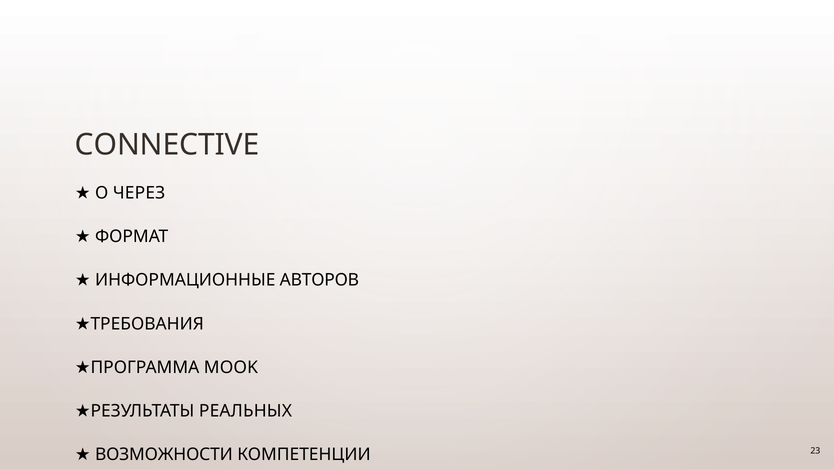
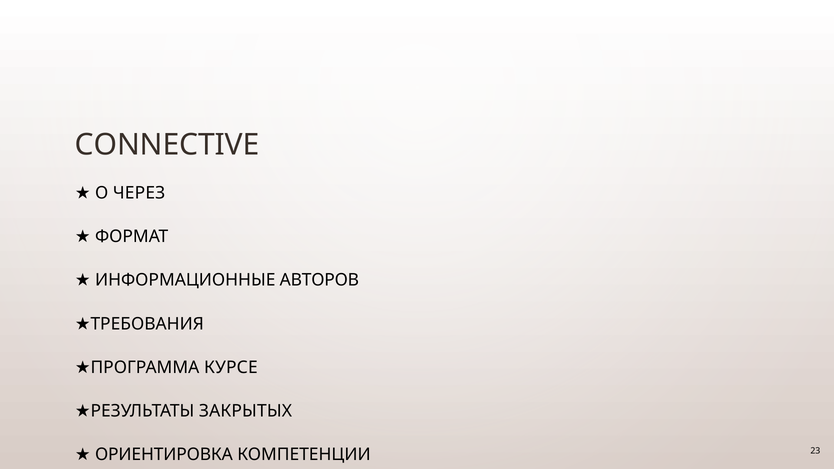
MOOK: MOOK -> КУРСЕ (231, 367)
РЕАЛЬНЫХ: РЕАЛЬНЫХ -> ЗАКРЫТЫХ (245, 411)
ВОЗМОЖНОСТИ: ВОЗМОЖНОСТИ -> ОРИЕНТИРОВКА (164, 454)
